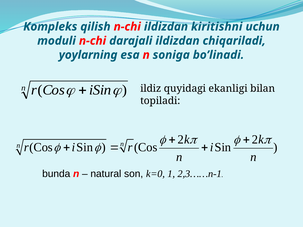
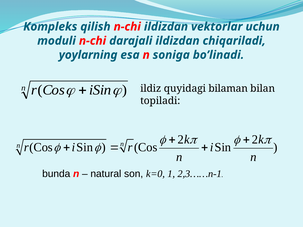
kiritishni: kiritishni -> vektorlar (217, 27)
ekanligi: ekanligi -> bilaman (228, 89)
